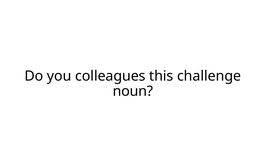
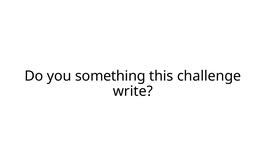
colleagues: colleagues -> something (110, 76)
noun: noun -> write (133, 91)
